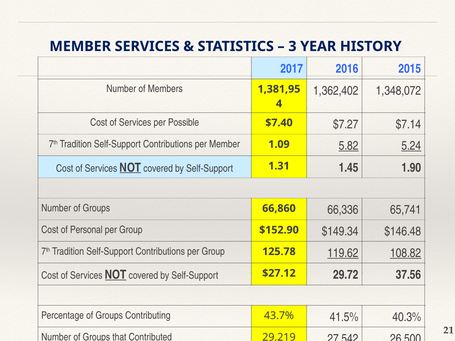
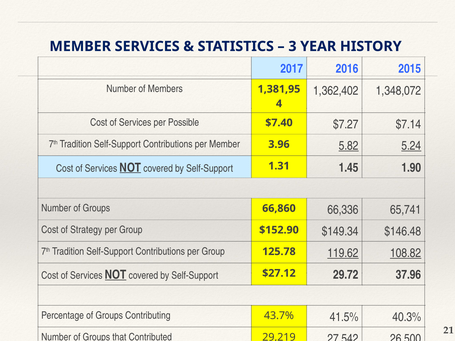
1.09: 1.09 -> 3.96 (279, 144)
Personal: Personal -> Strategy (86, 230)
37.56: 37.56 -> 37.96 (409, 275)
